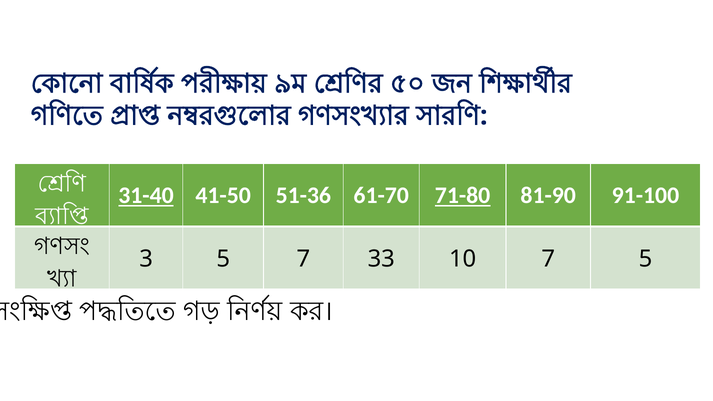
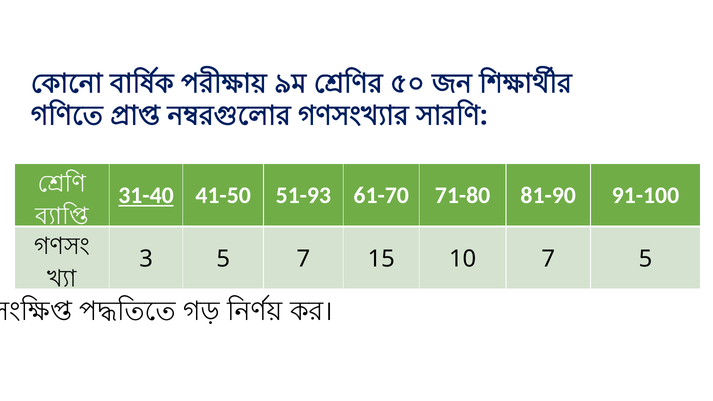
51-36: 51-36 -> 51-93 (303, 195)
71-80 underline: present -> none (463, 195)
33: 33 -> 15 (381, 259)
